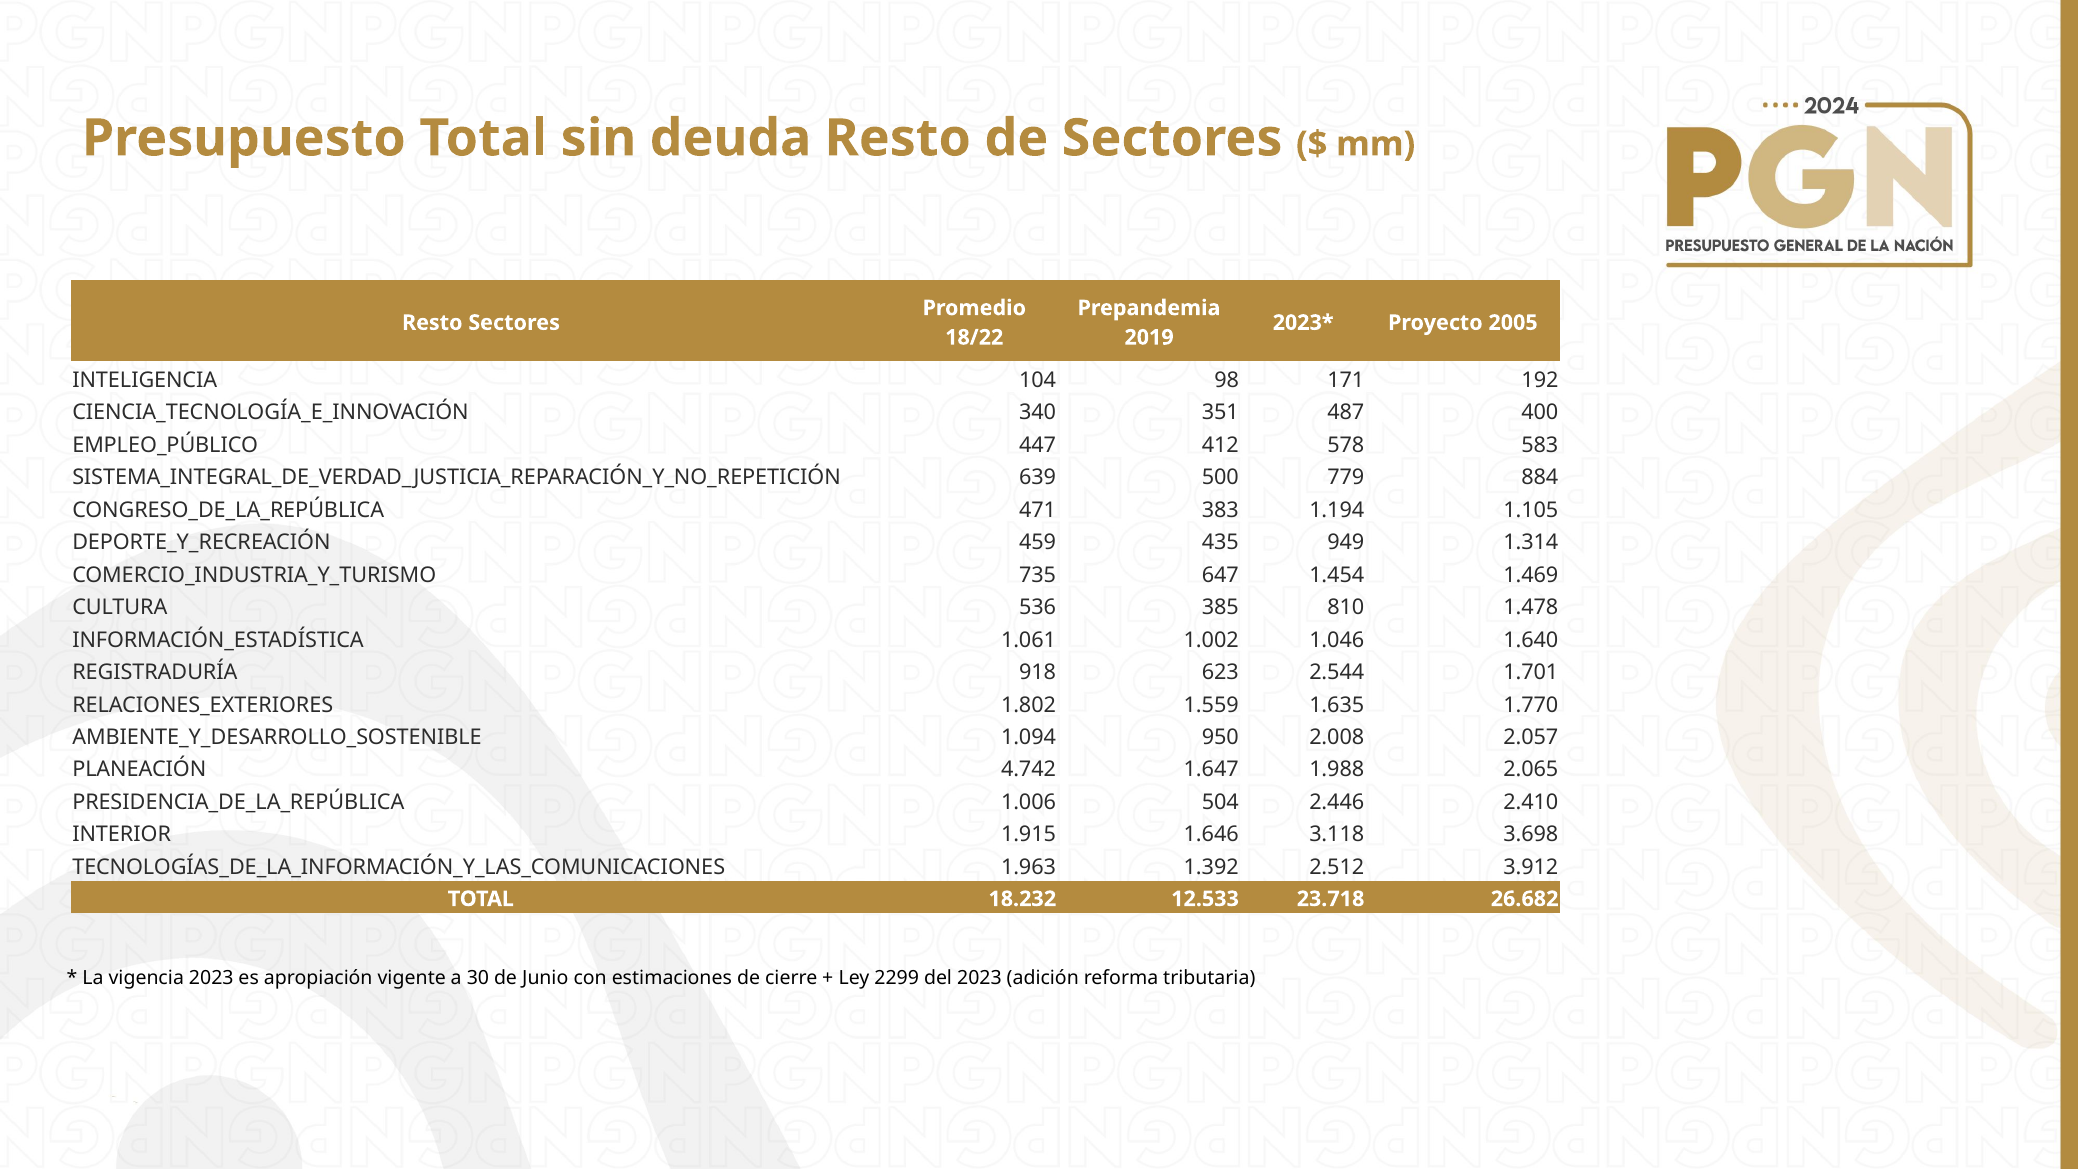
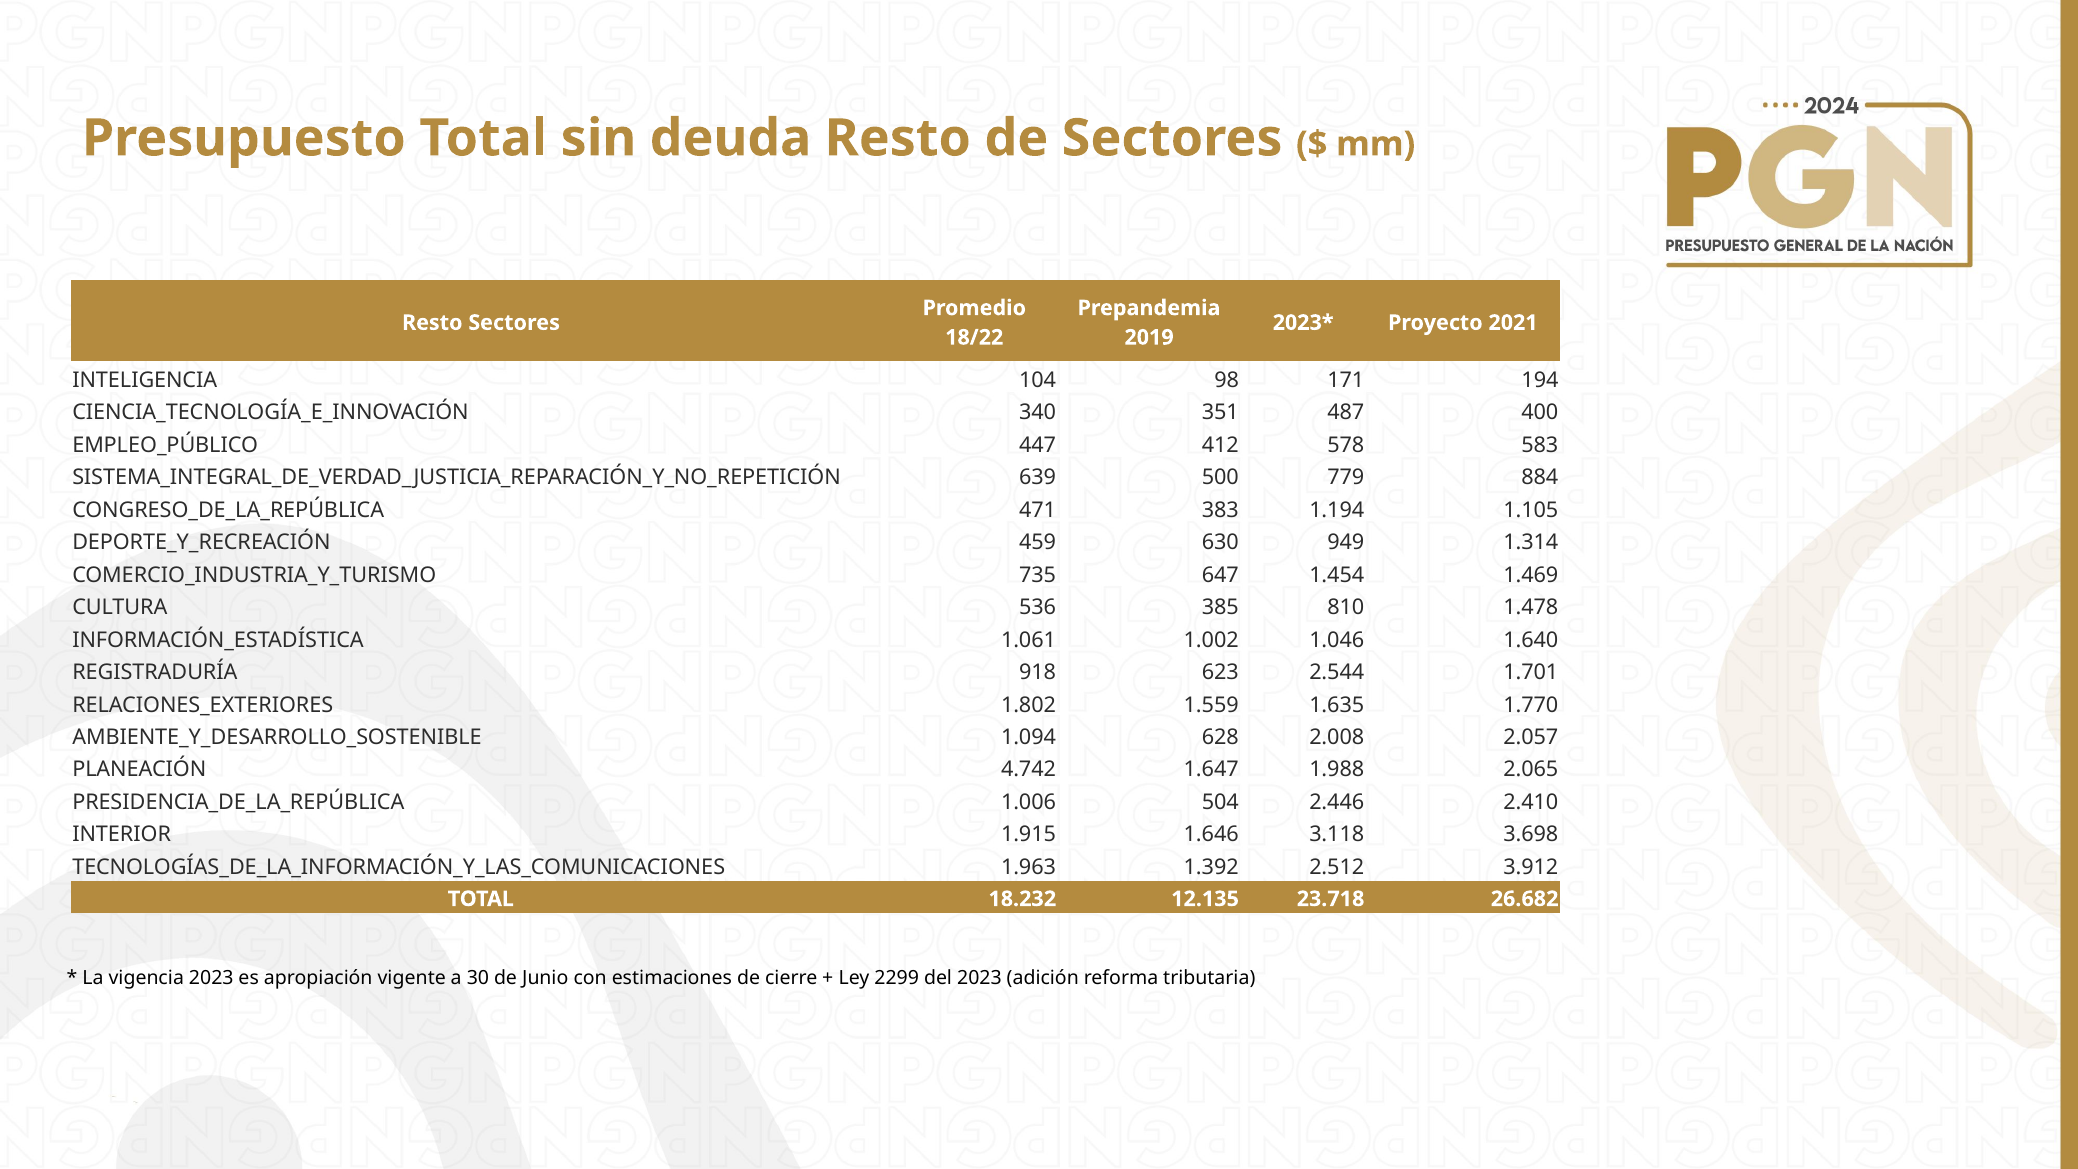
2005: 2005 -> 2021 (1513, 323)
192: 192 -> 194 (1540, 380)
435: 435 -> 630 (1220, 542)
950: 950 -> 628 (1220, 737)
12.533: 12.533 -> 12.135 (1205, 899)
